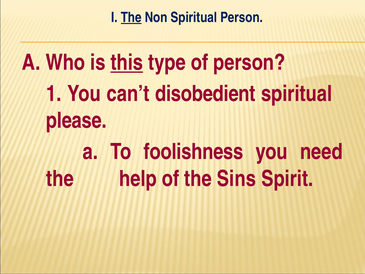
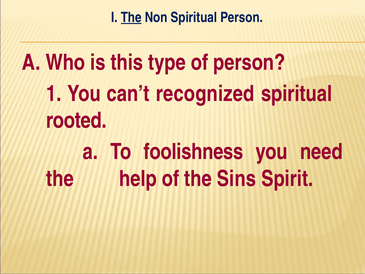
this underline: present -> none (127, 62)
disobedient: disobedient -> recognized (205, 94)
please: please -> rooted (76, 120)
